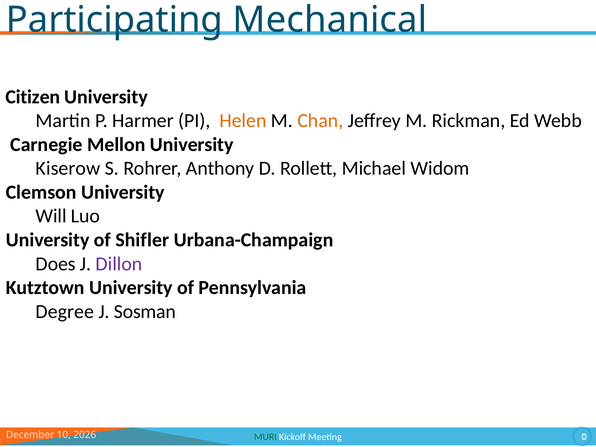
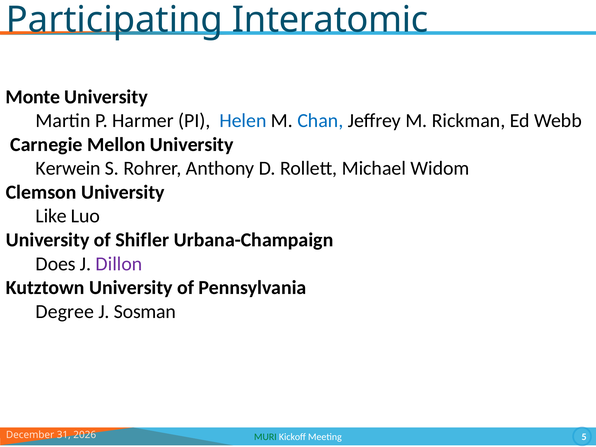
Mechanical: Mechanical -> Interatomic (330, 20)
Citizen: Citizen -> Monte (33, 97)
Helen colour: orange -> blue (243, 121)
Chan colour: orange -> blue (320, 121)
Kiserow: Kiserow -> Kerwein (68, 168)
Will: Will -> Like (51, 216)
10: 10 -> 31 (64, 435)
0: 0 -> 5 (584, 437)
